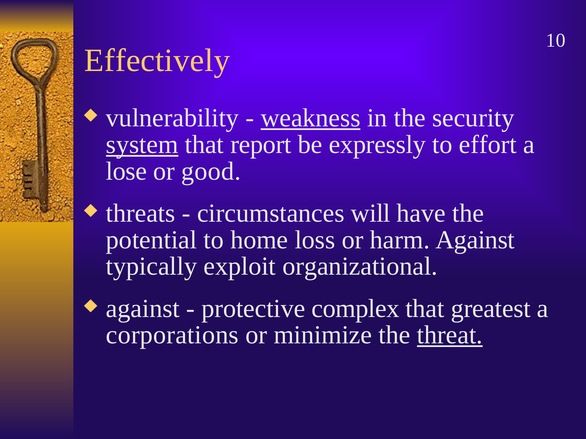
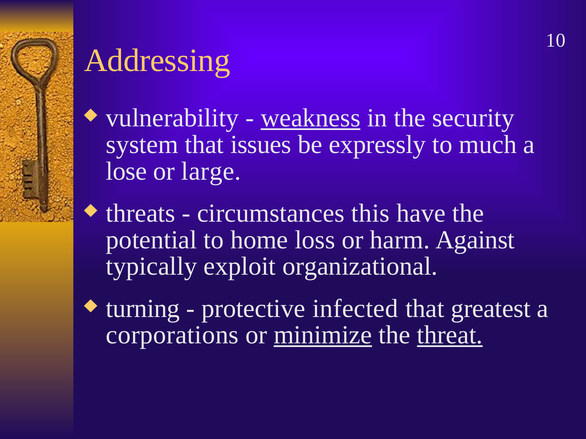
Effectively: Effectively -> Addressing (157, 60)
system underline: present -> none (142, 145)
report: report -> issues (261, 145)
effort: effort -> much (488, 145)
good: good -> large (211, 171)
will: will -> this (370, 213)
against: against -> turning (143, 309)
complex: complex -> infected (355, 309)
minimize underline: none -> present (323, 335)
